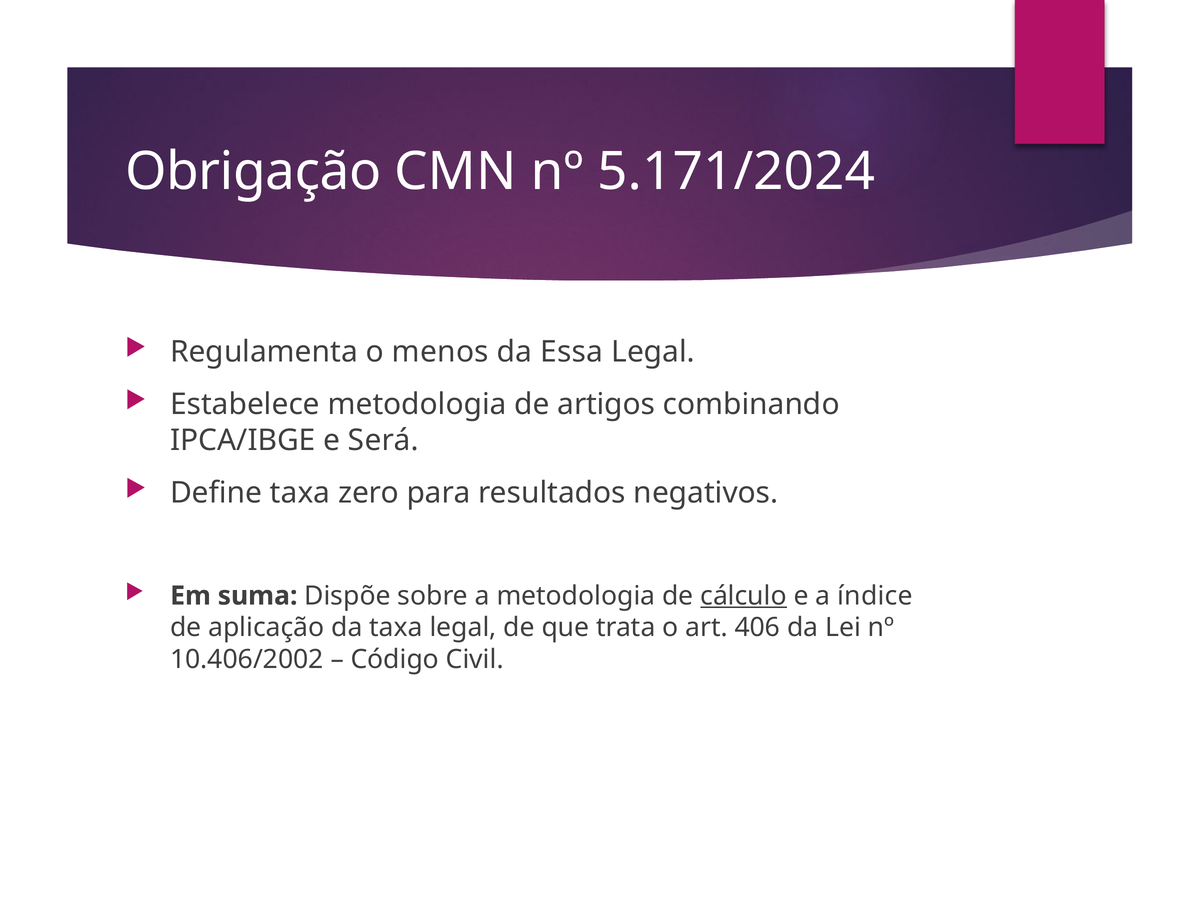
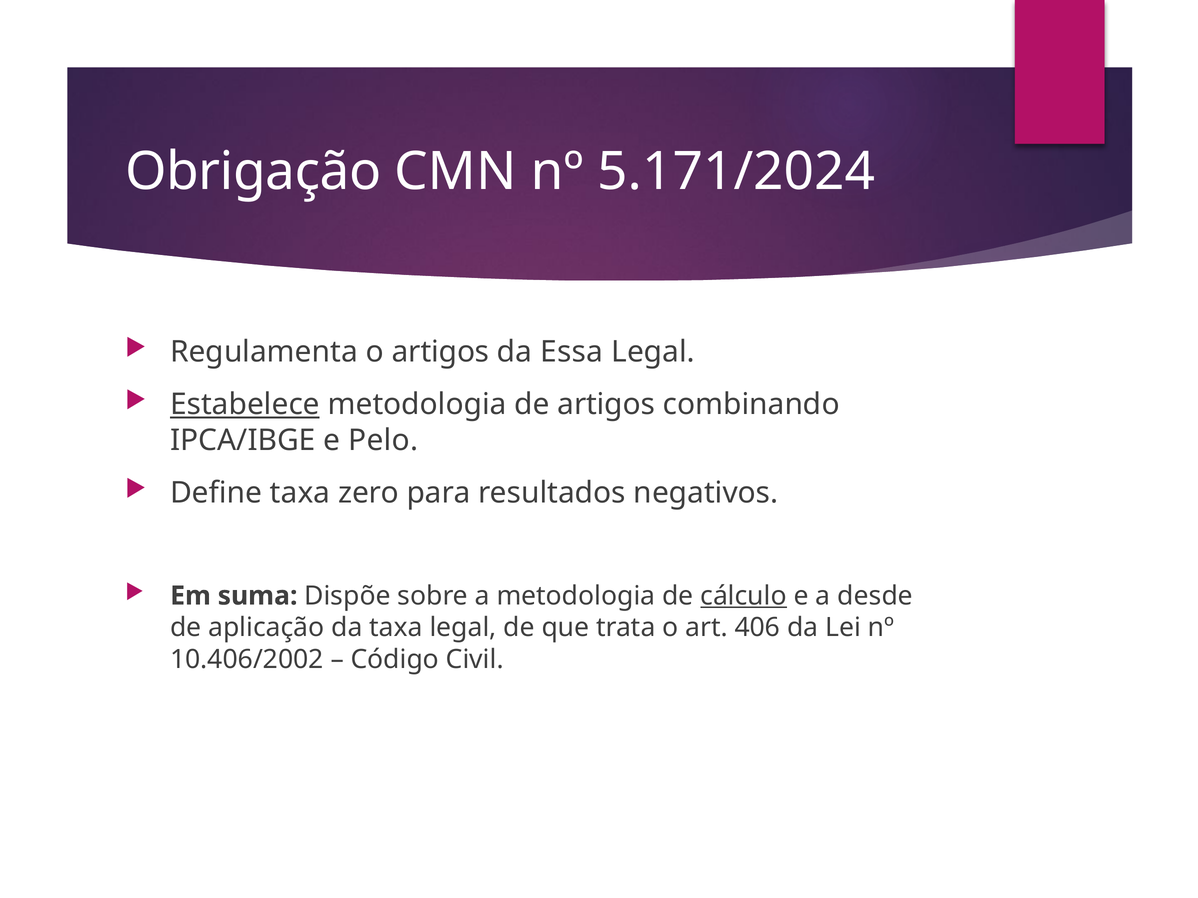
o menos: menos -> artigos (440, 352)
Estabelece underline: none -> present (245, 405)
Será: Será -> Pelo (383, 441)
índice: índice -> desde (875, 596)
